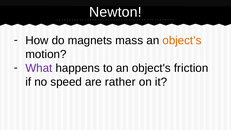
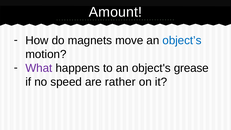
Newton: Newton -> Amount (115, 12)
mass: mass -> move (129, 40)
object’s colour: orange -> blue (182, 40)
friction: friction -> grease (191, 68)
